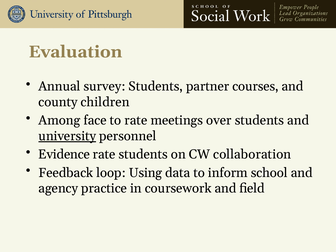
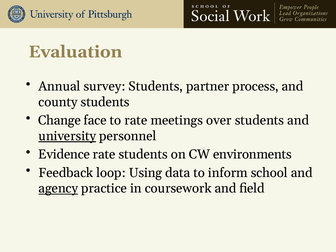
courses: courses -> process (255, 86)
county children: children -> students (105, 102)
Among: Among -> Change (60, 120)
collaboration: collaboration -> environments (252, 154)
agency underline: none -> present (58, 188)
